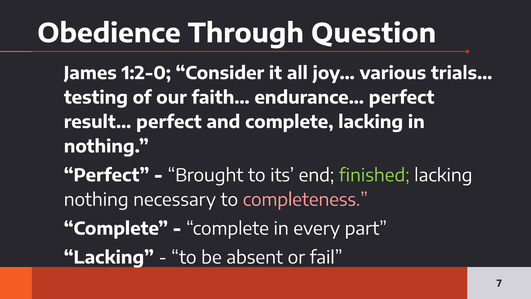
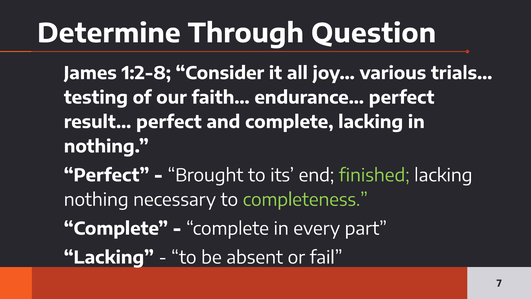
Obedience: Obedience -> Determine (109, 34)
1:2-0: 1:2-0 -> 1:2-8 (146, 73)
completeness colour: pink -> light green (305, 200)
